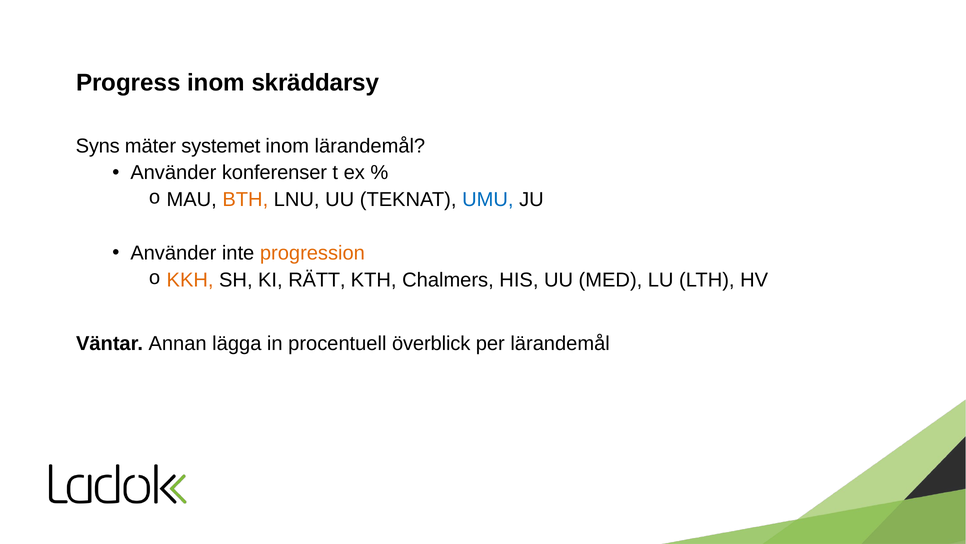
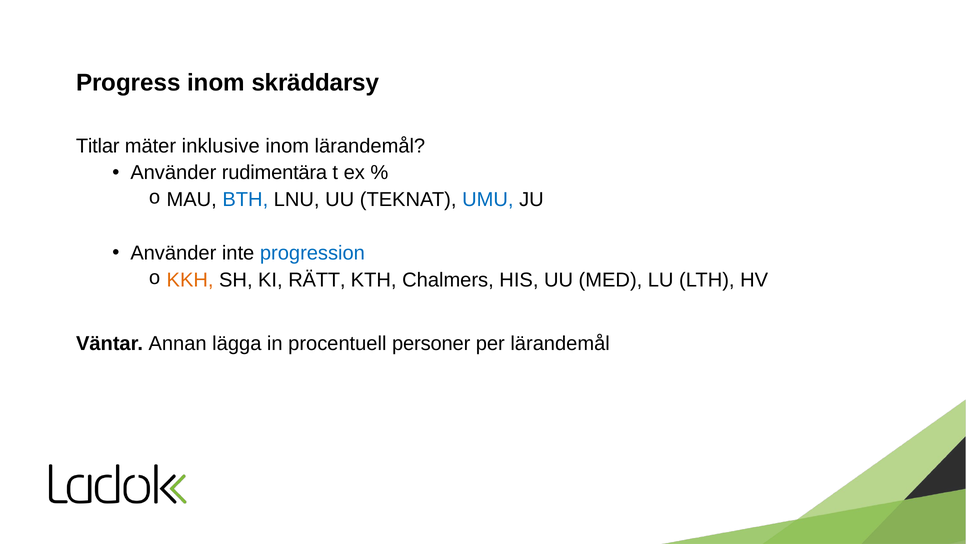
Syns: Syns -> Titlar (98, 146)
systemet: systemet -> inklusive (221, 146)
konferenser: konferenser -> rudimentära (275, 173)
BTH colour: orange -> blue (245, 199)
progression colour: orange -> blue (312, 253)
överblick: överblick -> personer (431, 343)
